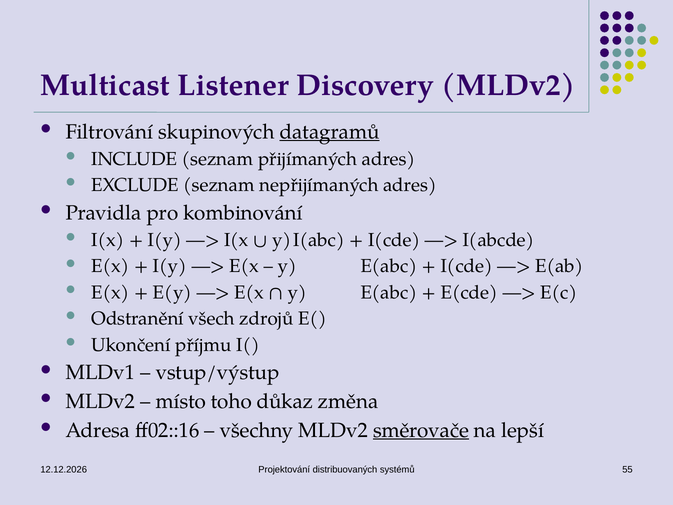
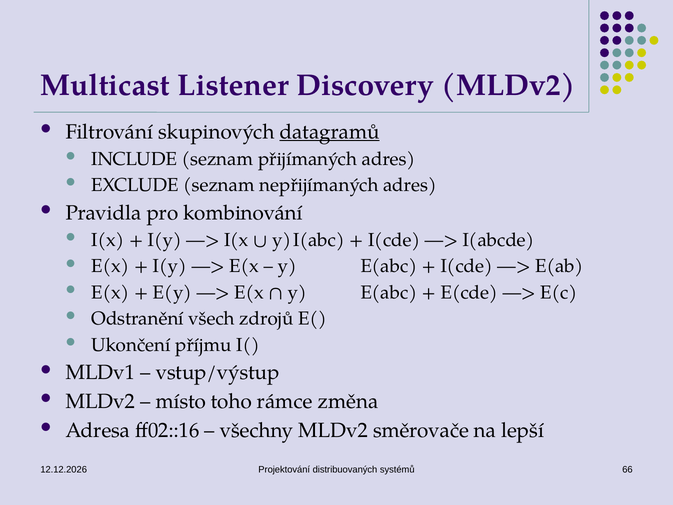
důkaz: důkaz -> rámce (285, 401)
směrovače underline: present -> none (421, 430)
55: 55 -> 66 (628, 470)
